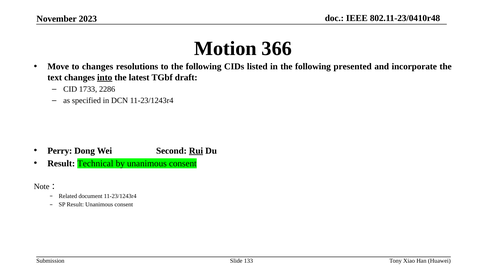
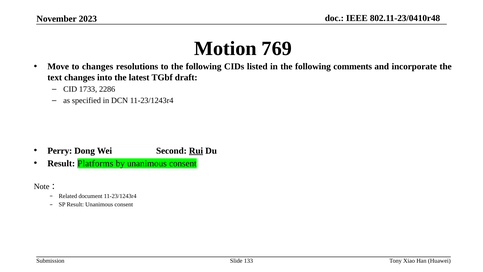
366: 366 -> 769 (277, 48)
presented: presented -> comments (353, 66)
into underline: present -> none (105, 77)
Technical: Technical -> Platforms (95, 163)
